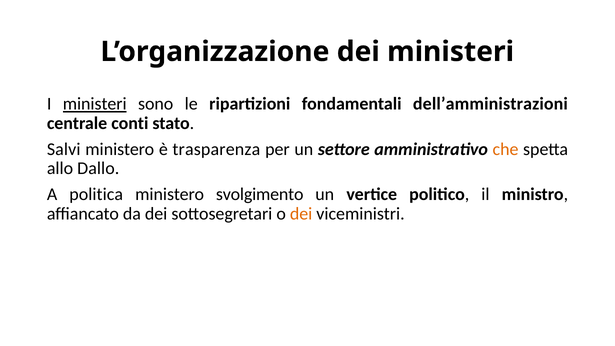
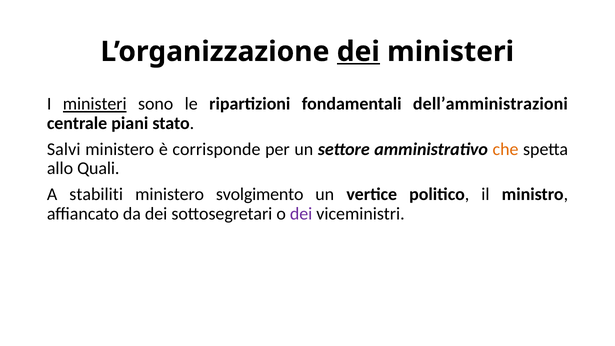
dei underline: none -> present (358, 52)
conti: conti -> piani (130, 123)
trasparenza: trasparenza -> corrisponde (216, 149)
Dallo: Dallo -> Quali (98, 169)
politica: politica -> stabiliti (96, 194)
dei colour: orange -> purple (301, 214)
